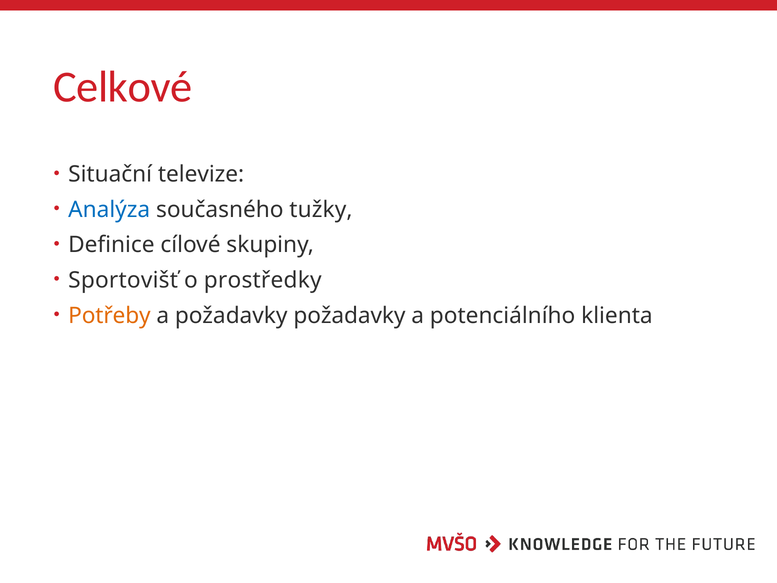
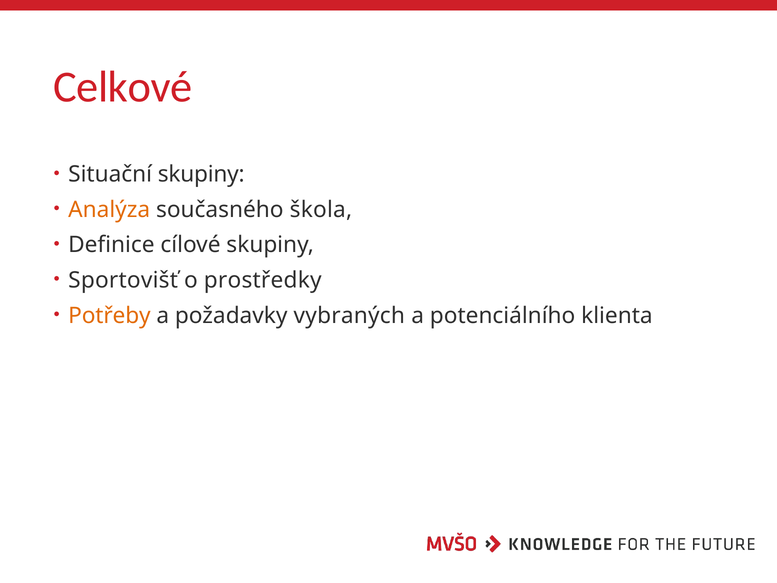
Situační televize: televize -> skupiny (201, 174)
Analýza colour: blue -> orange (109, 209)
tužky: tužky -> škola (321, 209)
požadavky požadavky: požadavky -> vybraných (349, 315)
